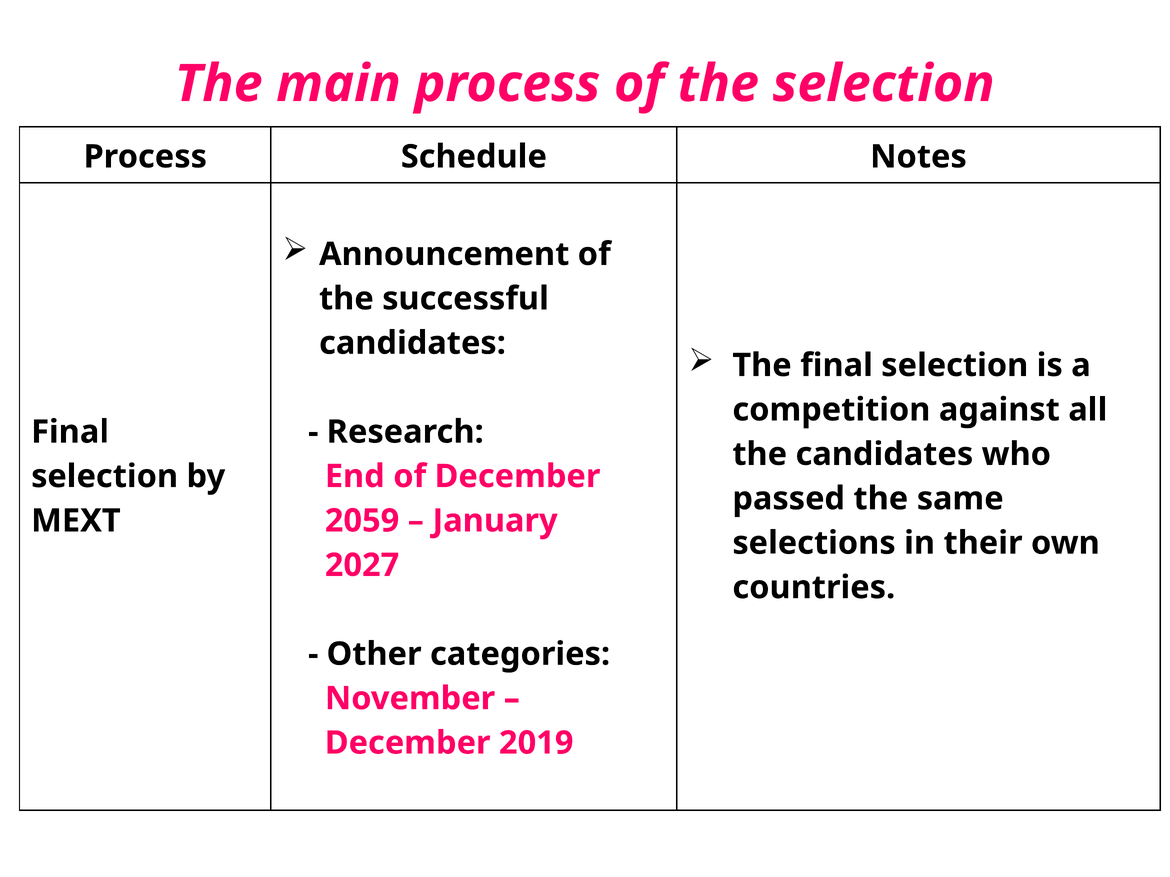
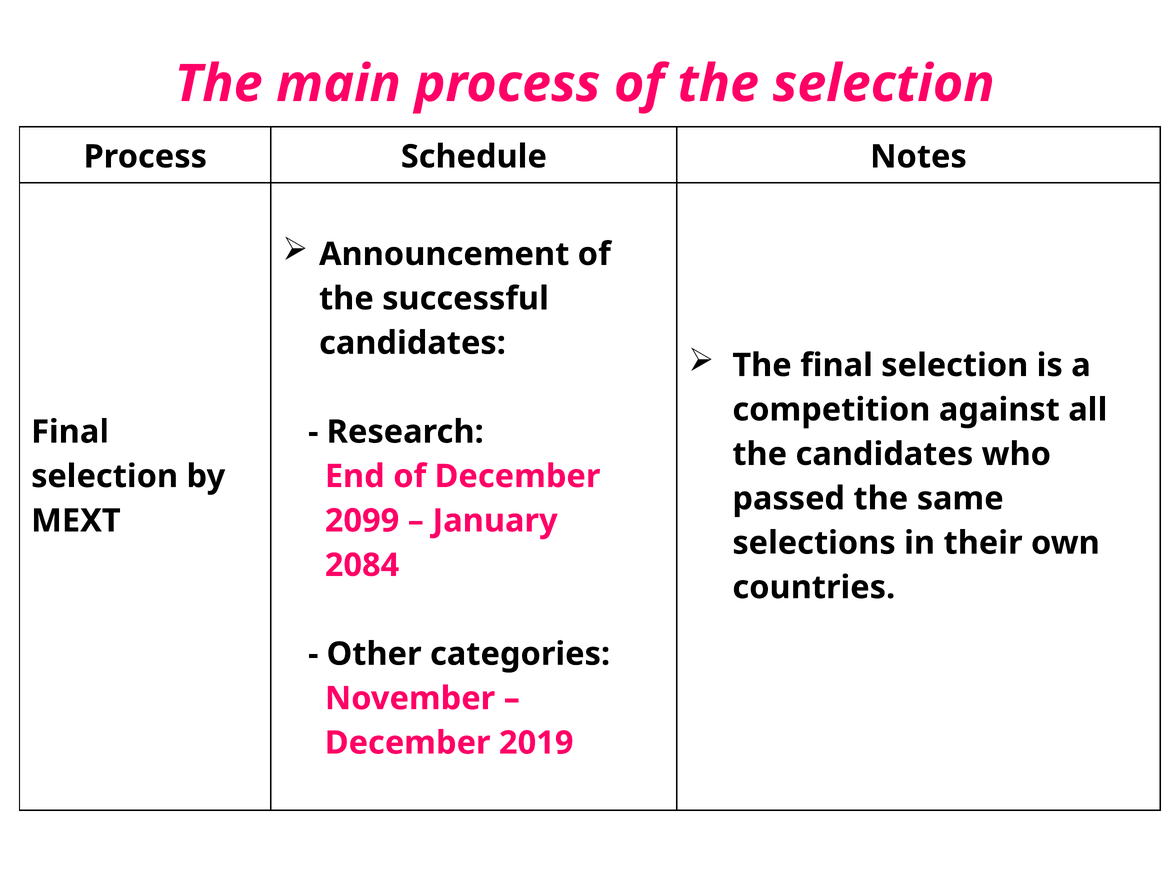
2059: 2059 -> 2099 (362, 521)
2027: 2027 -> 2084 (362, 566)
